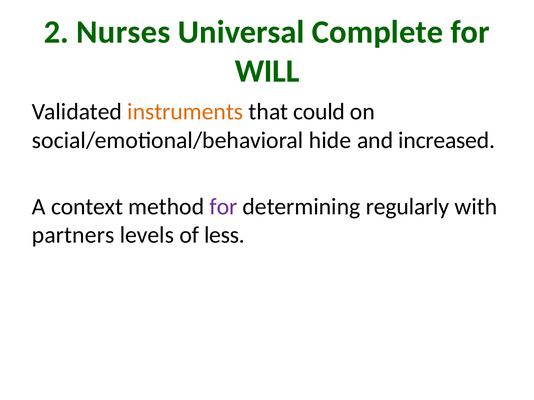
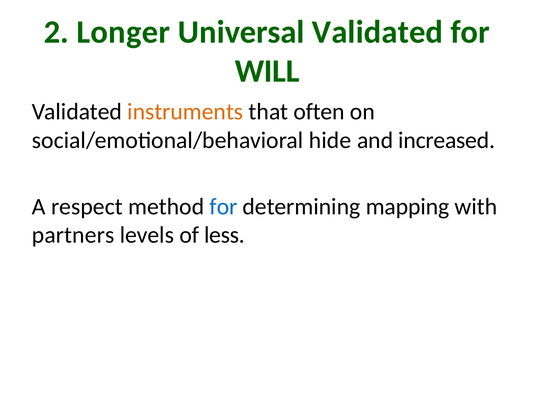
Nurses: Nurses -> Longer (123, 32)
Universal Complete: Complete -> Validated (378, 32)
could: could -> often (319, 112)
context: context -> respect (87, 207)
for colour: purple -> blue (223, 207)
regularly: regularly -> mapping (408, 207)
